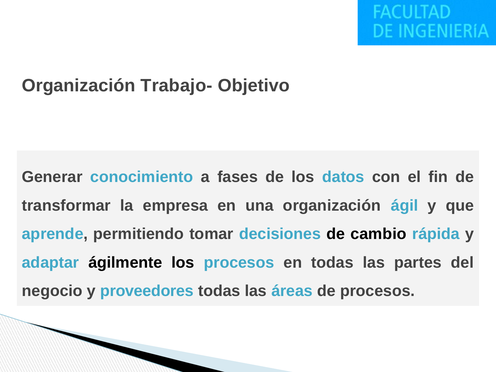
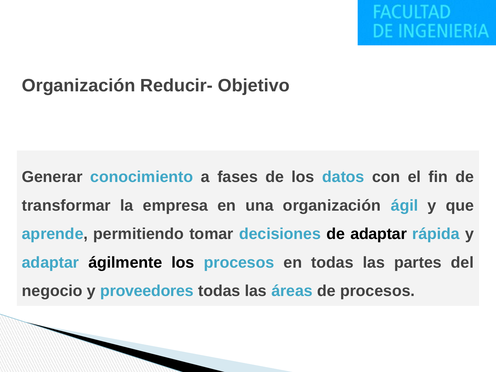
Trabajo-: Trabajo- -> Reducir- (177, 86)
de cambio: cambio -> adaptar (379, 234)
